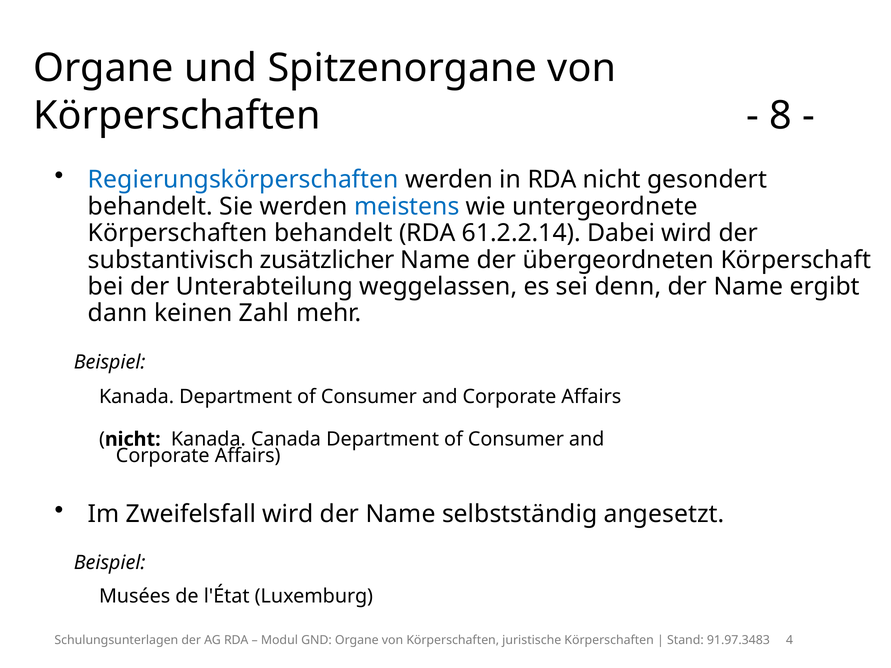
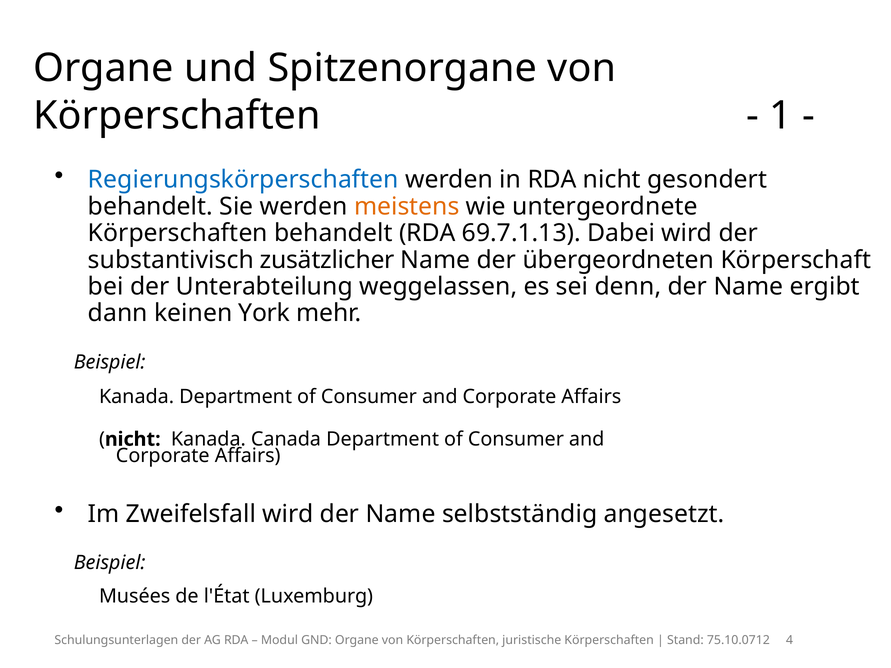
8: 8 -> 1 (781, 115)
meistens colour: blue -> orange (407, 206)
61.2.2.14: 61.2.2.14 -> 69.7.1.13 (521, 233)
Zahl: Zahl -> York (264, 313)
91.97.3483: 91.97.3483 -> 75.10.0712 (738, 640)
